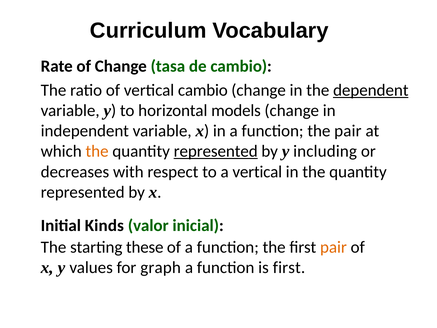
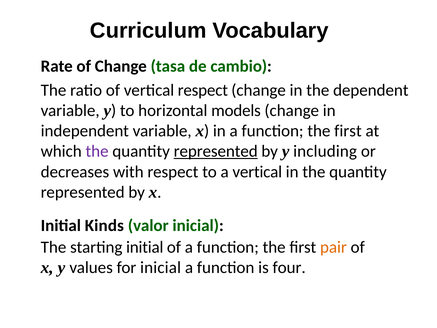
vertical cambio: cambio -> respect (203, 90)
dependent underline: present -> none (371, 90)
pair: pair -> first (348, 131)
the colour: orange -> purple (97, 151)
starting these: these -> initial (145, 247)
for graph: graph -> inicial (161, 267)
is first: first -> four (289, 267)
